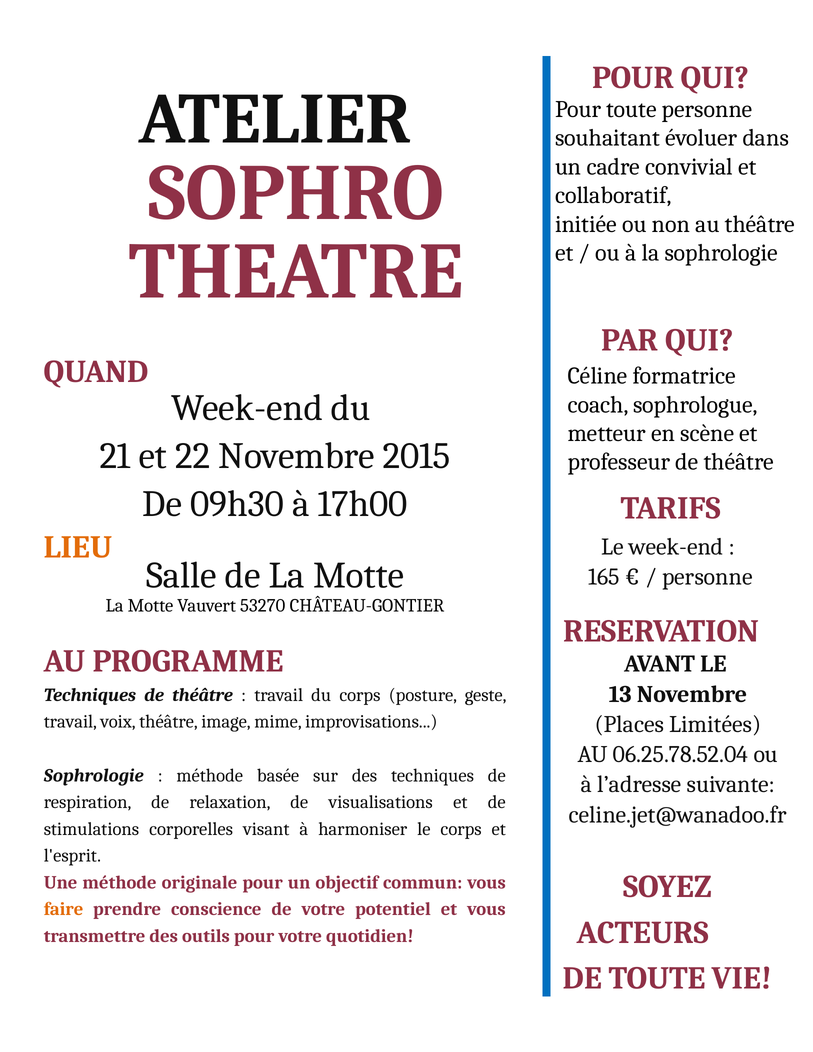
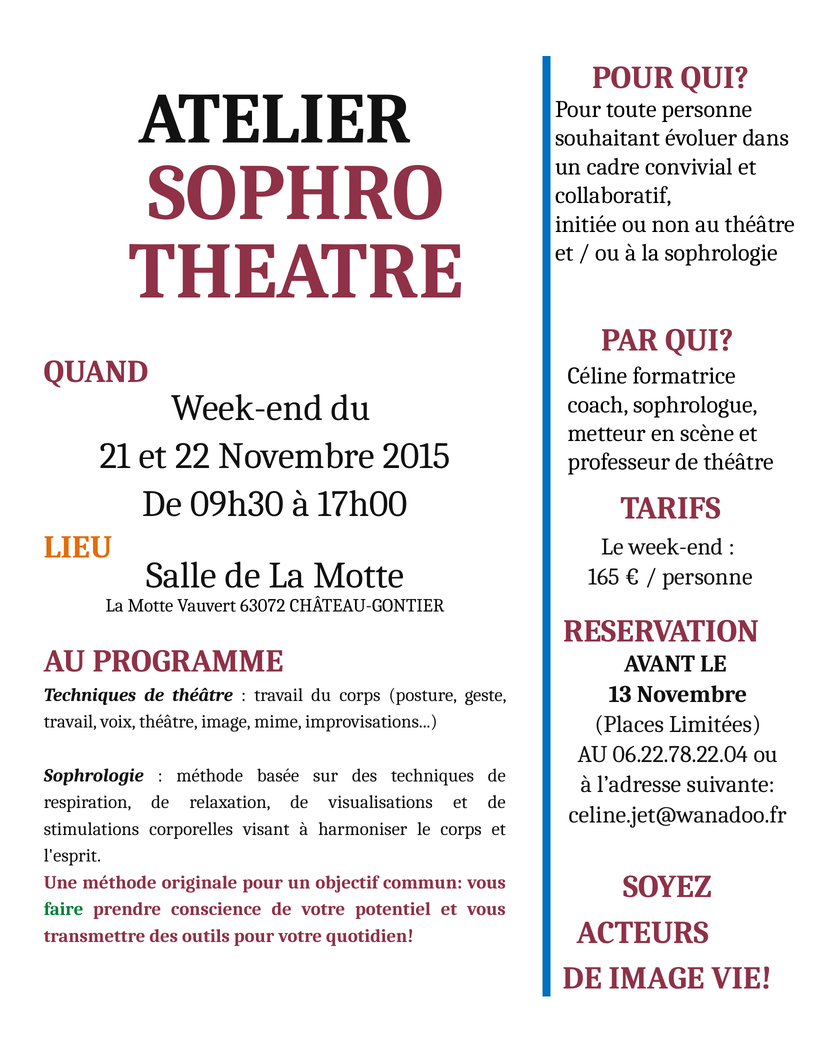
53270: 53270 -> 63072 (263, 606)
06.25.78.52.04: 06.25.78.52.04 -> 06.22.78.22.04 (681, 755)
faire colour: orange -> green (64, 909)
DE TOUTE: TOUTE -> IMAGE (657, 978)
